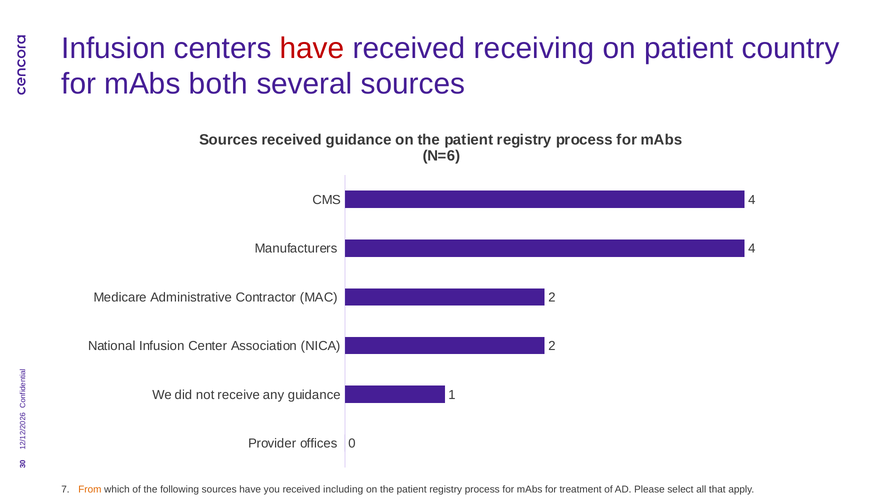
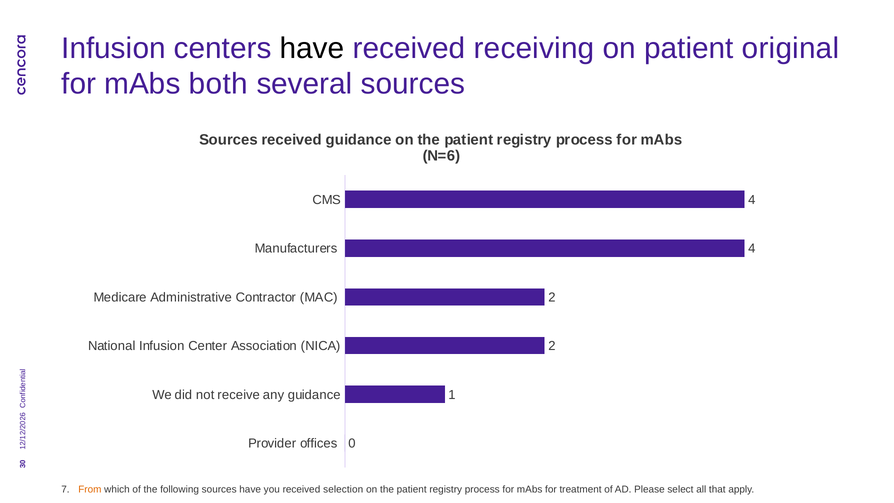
have colour: red -> black (312, 48)
country: country -> original (791, 48)
including: including -> selection (343, 490)
